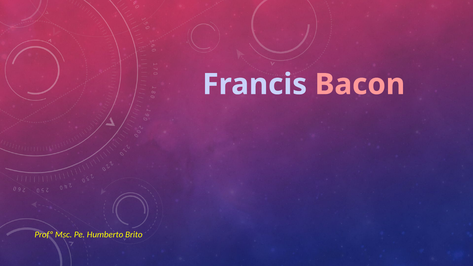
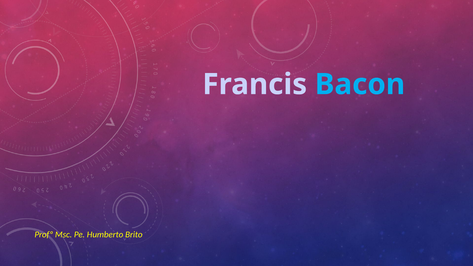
Bacon colour: pink -> light blue (360, 84)
